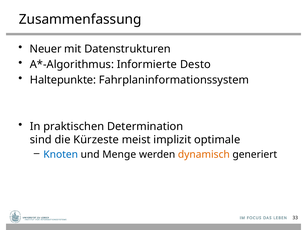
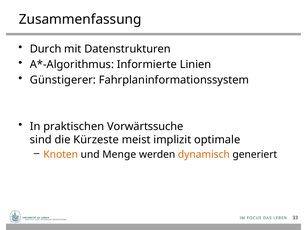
Neuer: Neuer -> Durch (46, 49)
Desto: Desto -> Linien (195, 65)
Haltepunkte: Haltepunkte -> Günstigerer (63, 80)
Determination: Determination -> Vorwärtssuche (145, 127)
Knoten colour: blue -> orange (61, 155)
